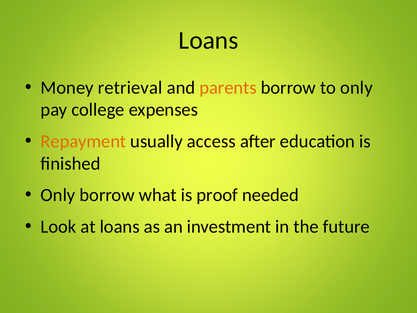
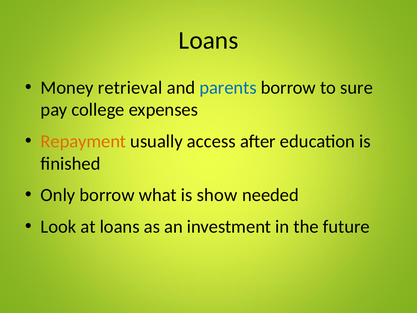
parents colour: orange -> blue (228, 87)
to only: only -> sure (356, 87)
proof: proof -> show (217, 195)
